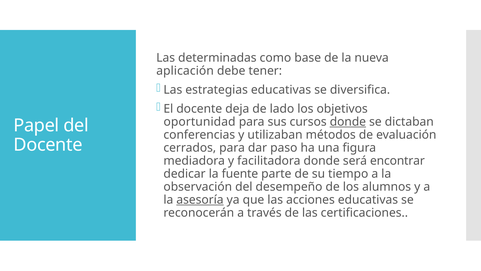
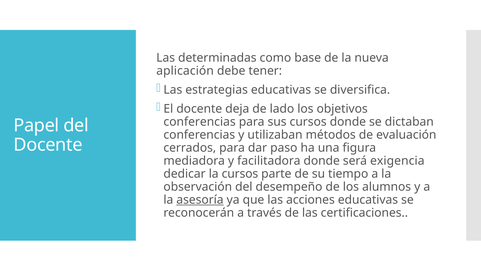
oportunidad: oportunidad -> conferencias (200, 122)
donde underline: present -> none (348, 122)
encontrar: encontrar -> exigencia (397, 160)
la fuente: fuente -> cursos (240, 173)
